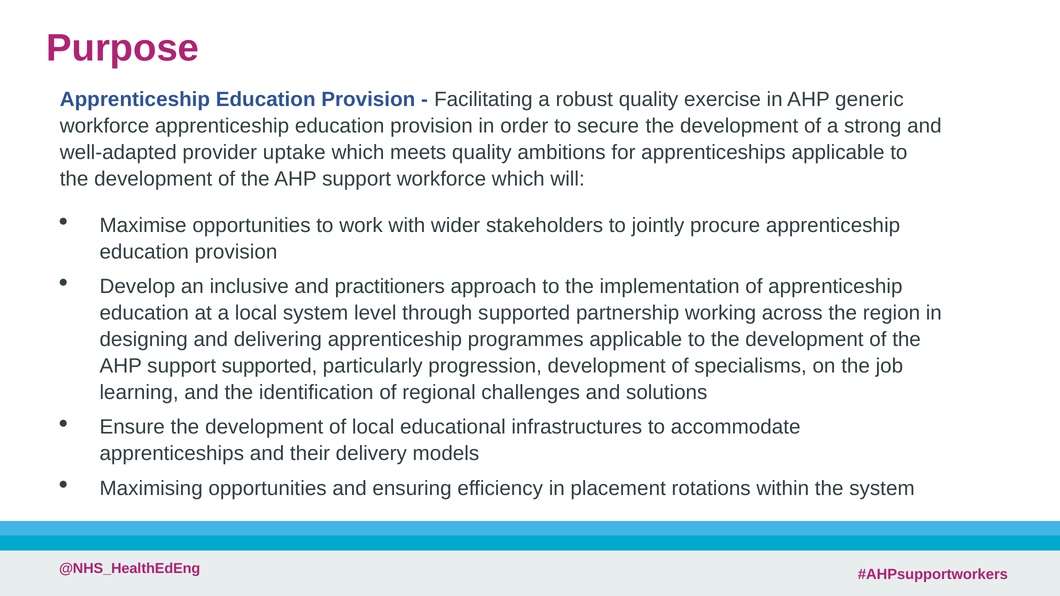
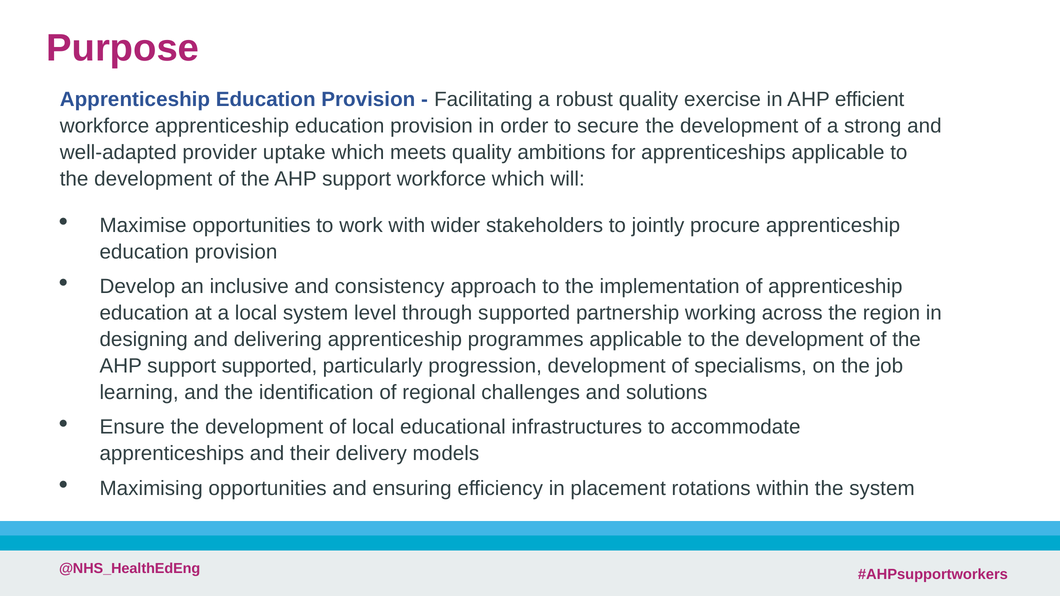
generic: generic -> efficient (870, 100)
practitioners: practitioners -> consistency (390, 287)
